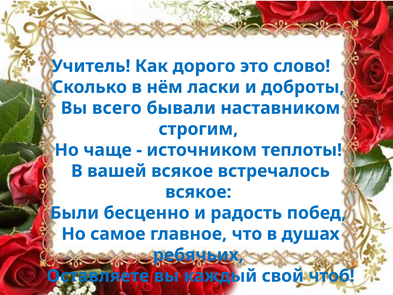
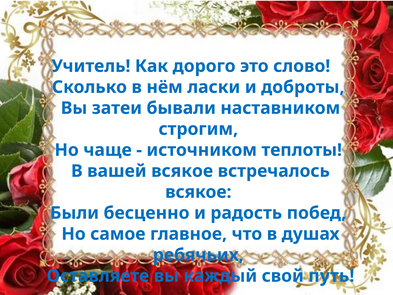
всего: всего -> затеи (117, 108)
чтоб: чтоб -> путь (331, 276)
